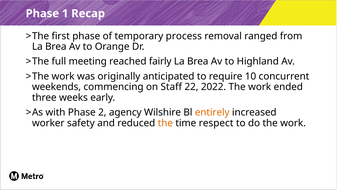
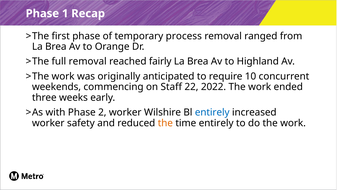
full meeting: meeting -> removal (88, 61)
2 agency: agency -> worker (125, 112)
entirely colour: orange -> blue (212, 112)
time respect: respect -> entirely (216, 123)
